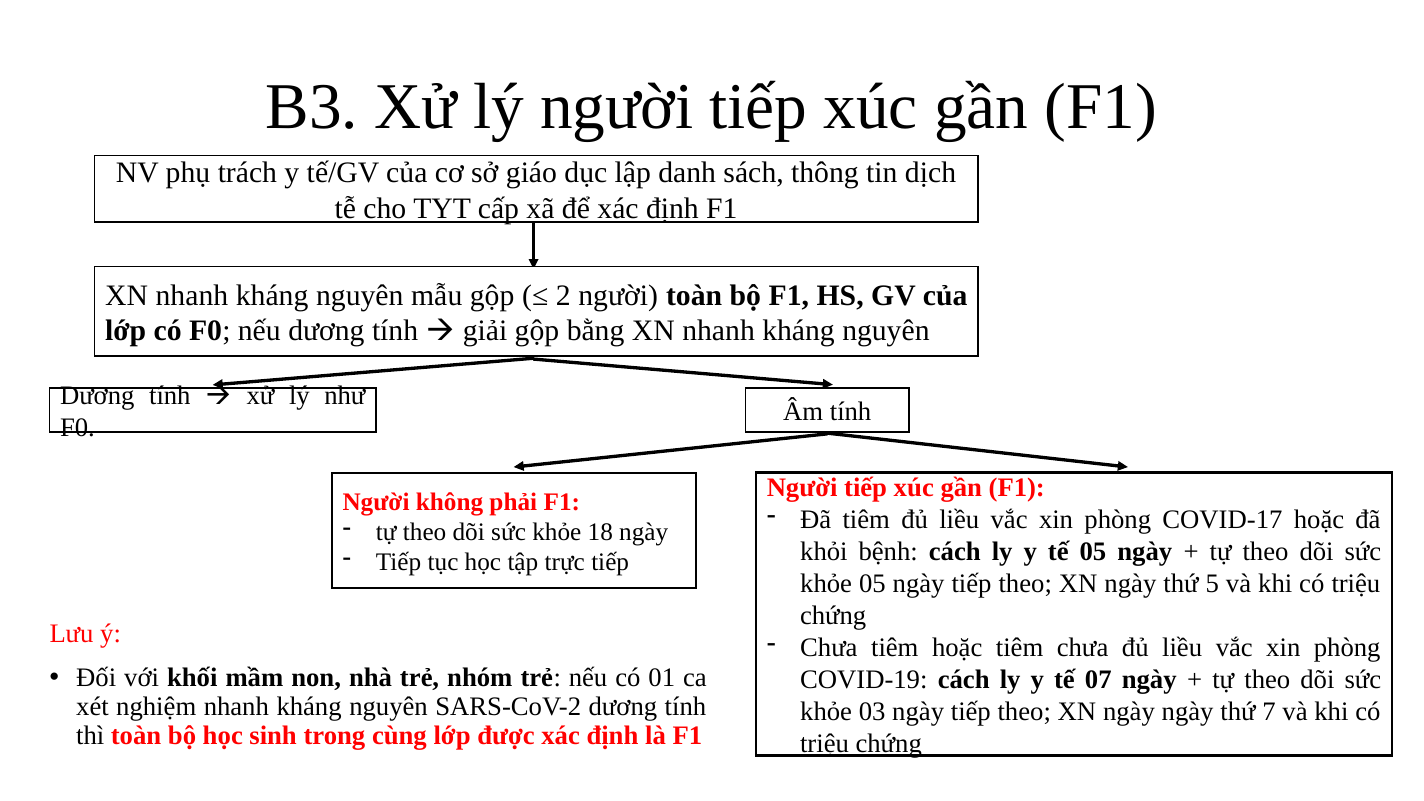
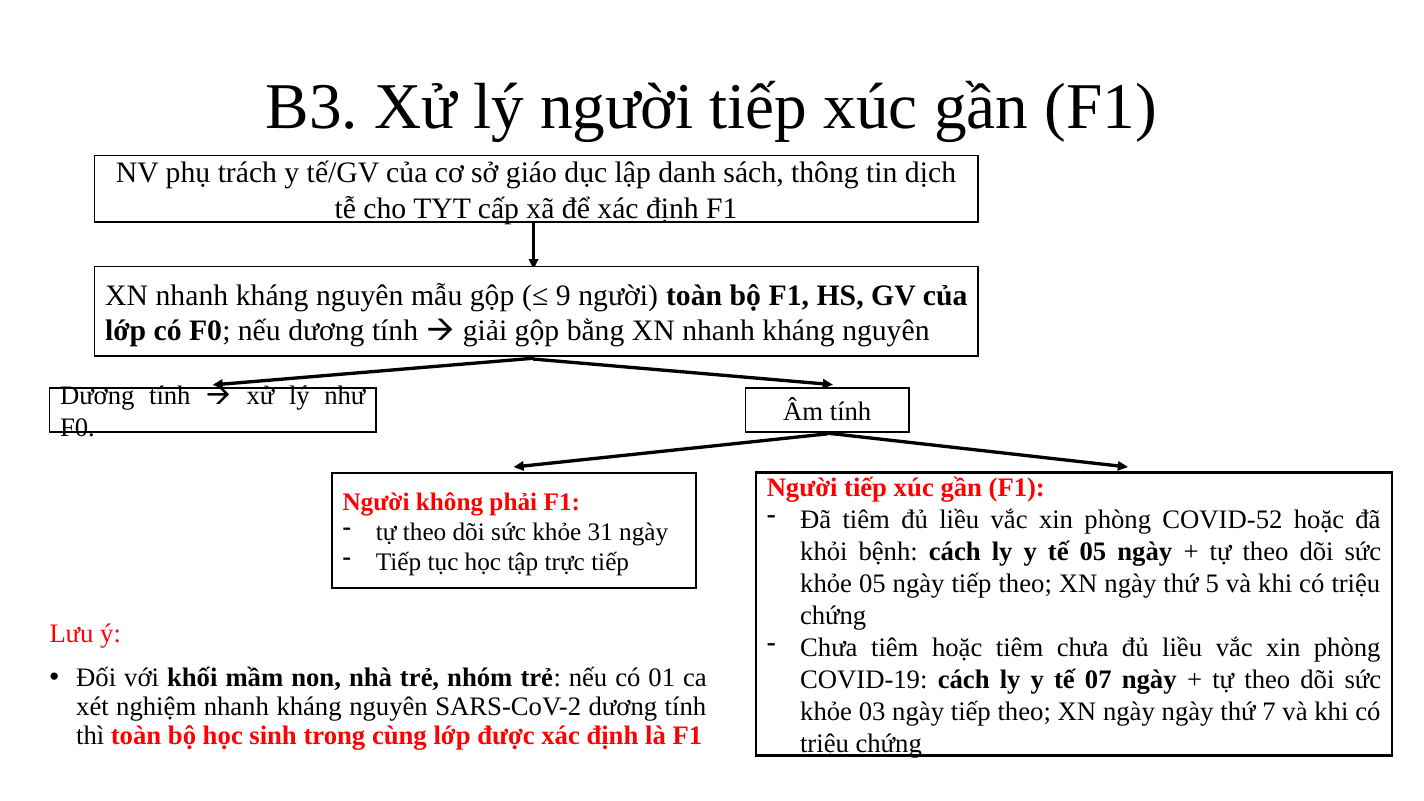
2: 2 -> 9 (563, 296)
COVID-17: COVID-17 -> COVID-52 (1222, 520)
18: 18 -> 31 (600, 532)
